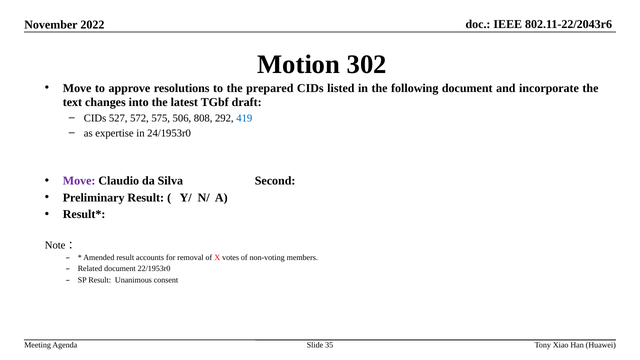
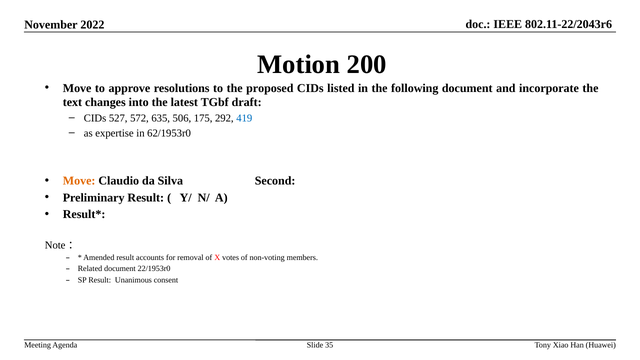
302: 302 -> 200 (367, 64)
prepared: prepared -> proposed (270, 88)
575: 575 -> 635 (161, 118)
808: 808 -> 175 (203, 118)
24/1953r0: 24/1953r0 -> 62/1953r0 (169, 133)
Move colour: purple -> orange (79, 181)
